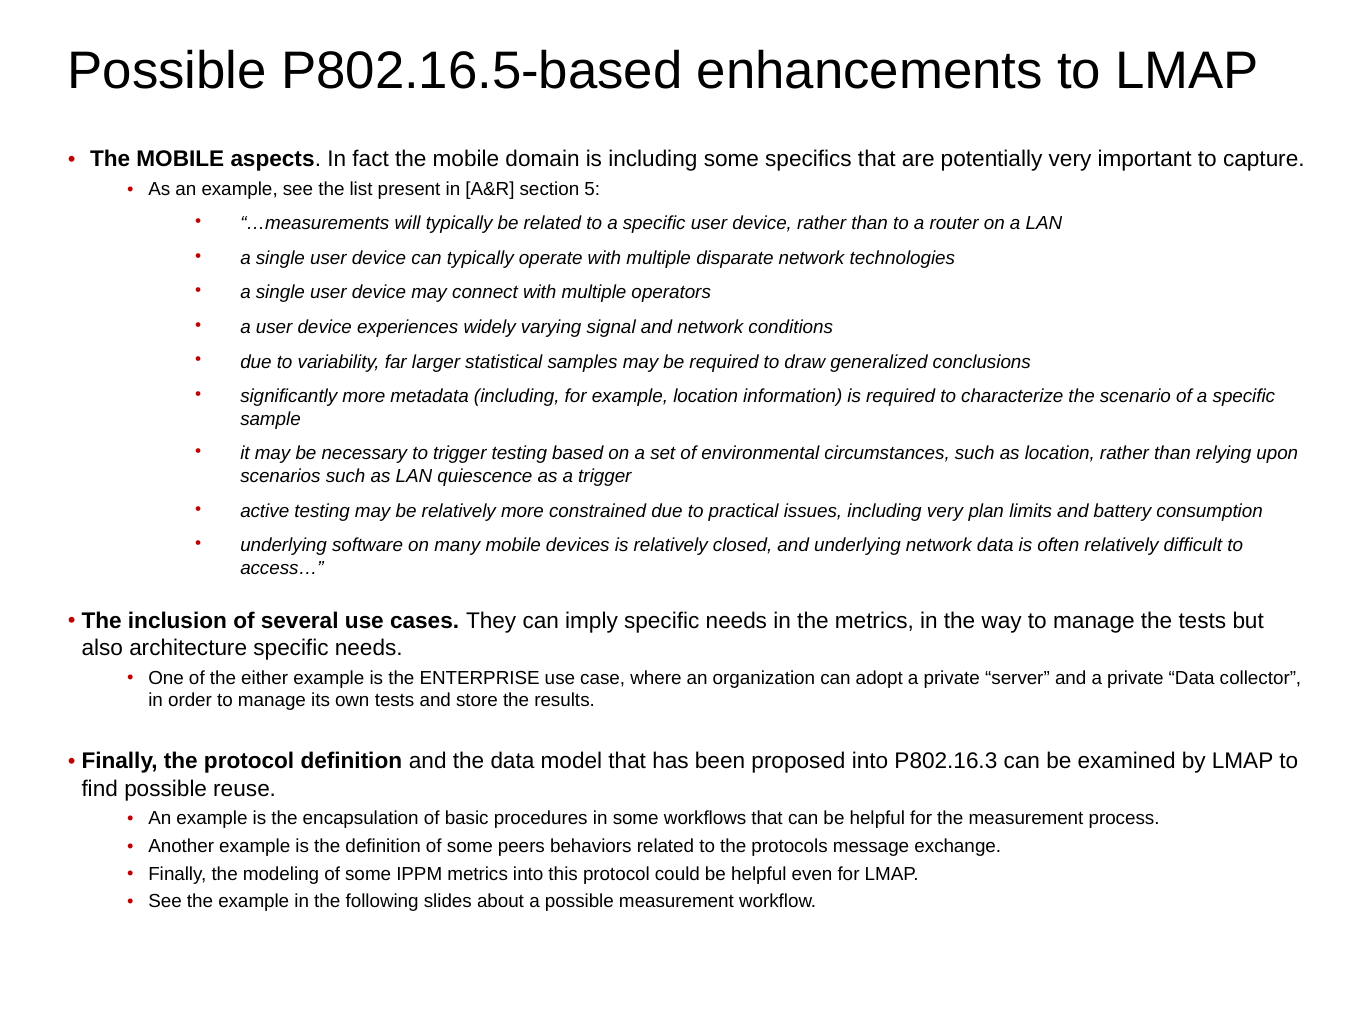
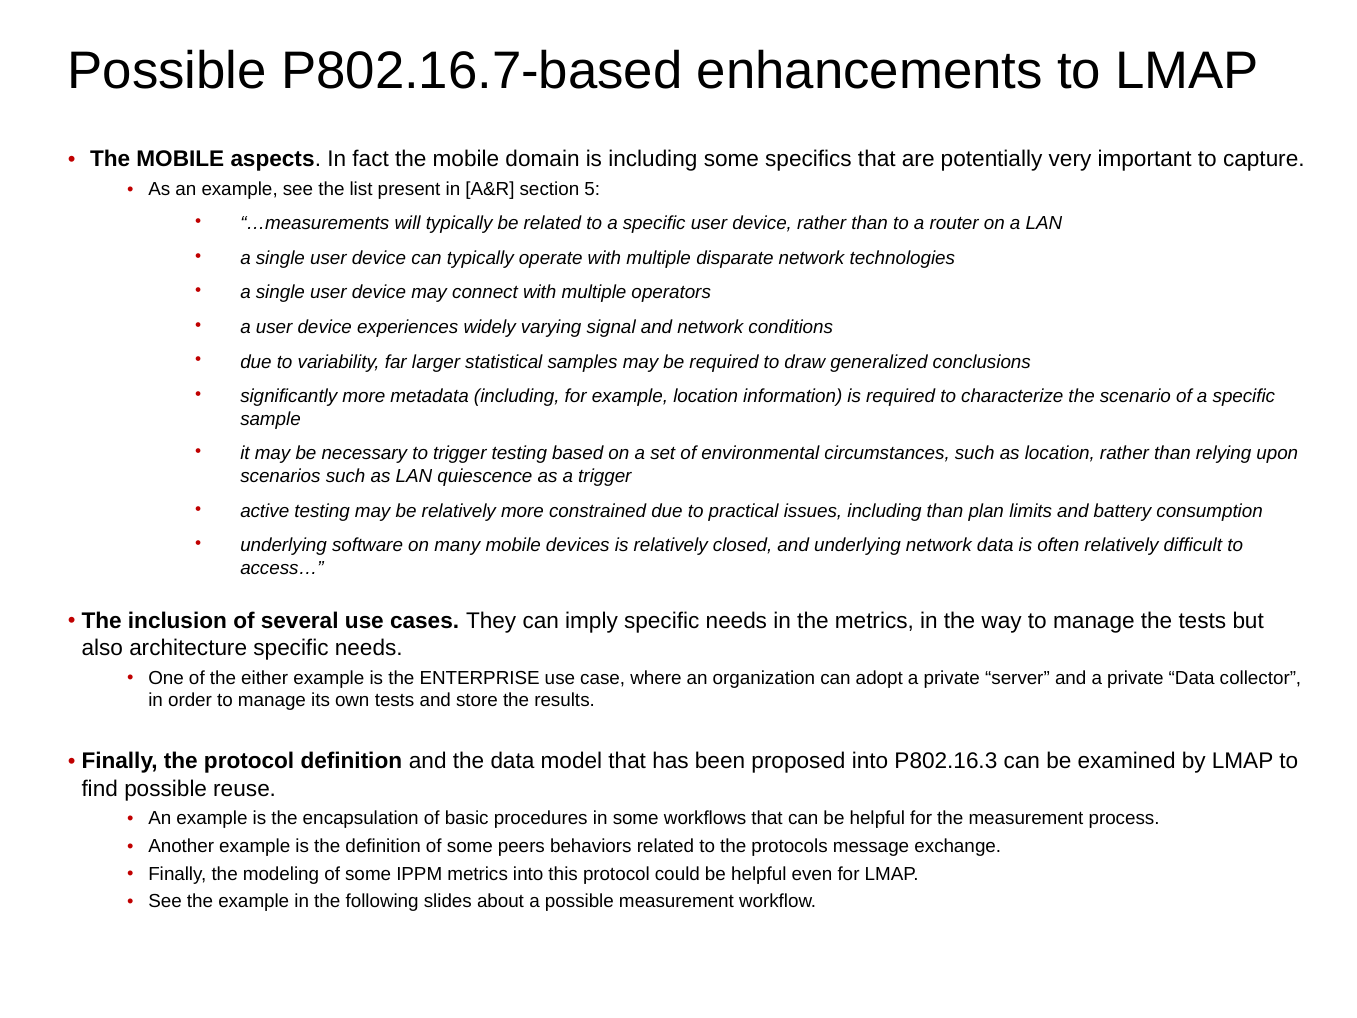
P802.16.5-based: P802.16.5-based -> P802.16.7-based (482, 71)
including very: very -> than (945, 511)
